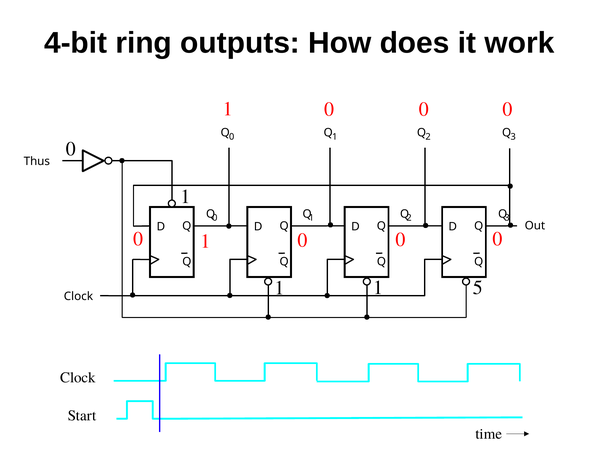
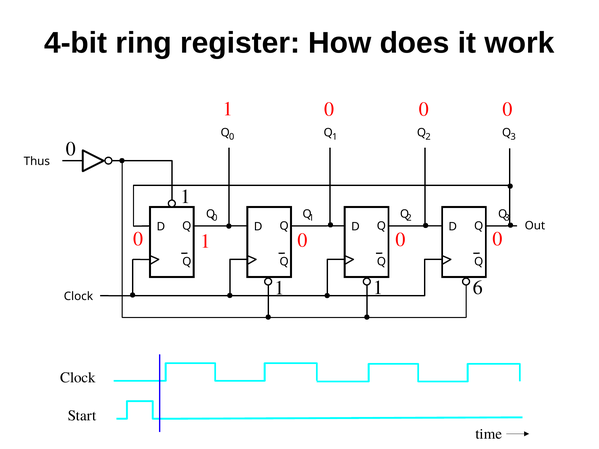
outputs: outputs -> register (240, 43)
5: 5 -> 6 (478, 288)
